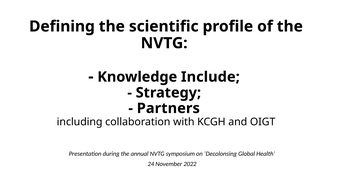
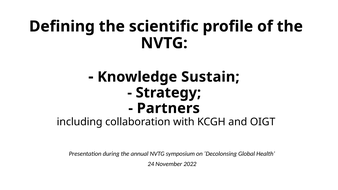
Include: Include -> Sustain (210, 77)
